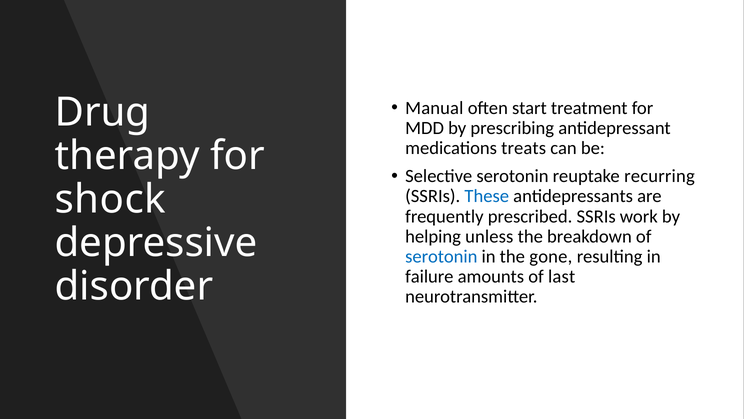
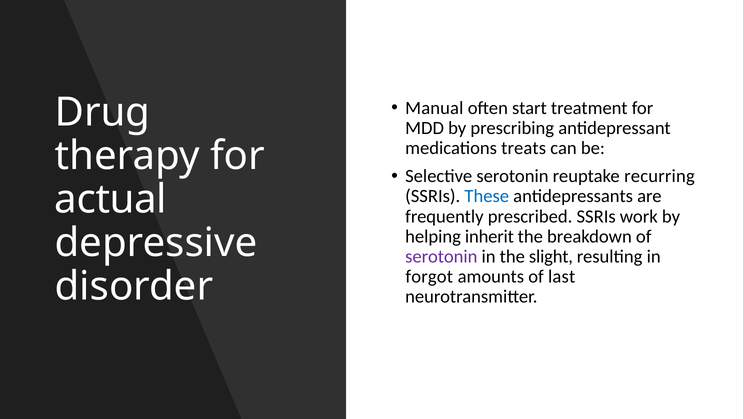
shock: shock -> actual (111, 199)
unless: unless -> inherit (489, 236)
serotonin colour: blue -> purple (441, 256)
gone: gone -> slight (551, 256)
failure: failure -> forgot (429, 276)
